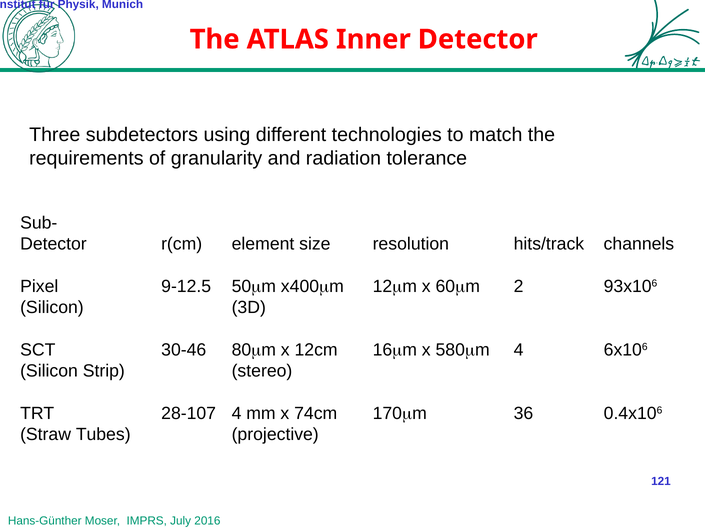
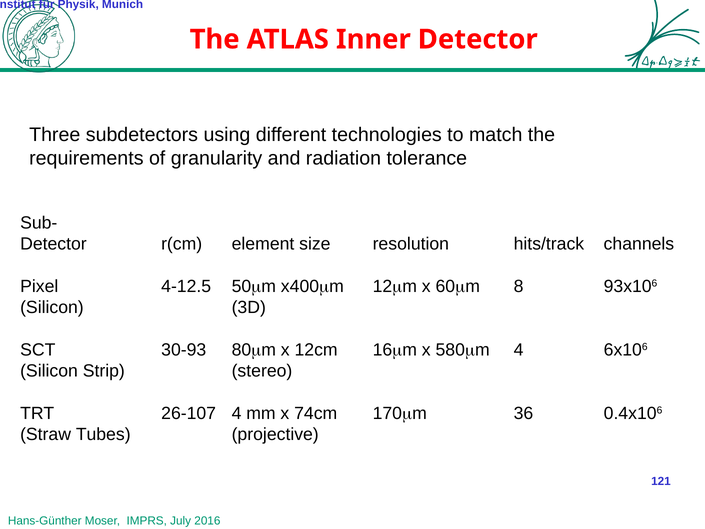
9-12.5: 9-12.5 -> 4-12.5 (186, 286)
2: 2 -> 8 (519, 286)
30-46: 30-46 -> 30-93 (184, 350)
28-107: 28-107 -> 26-107 (189, 413)
